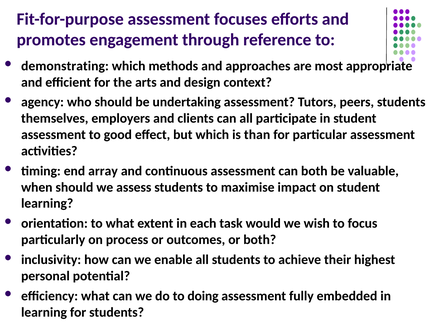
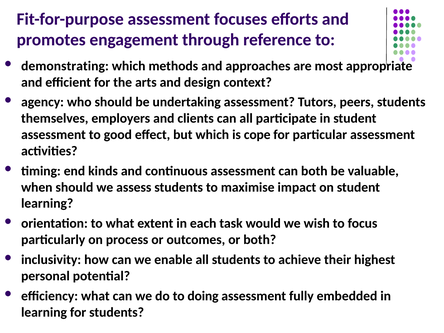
than: than -> cope (257, 135)
array: array -> kinds (103, 171)
